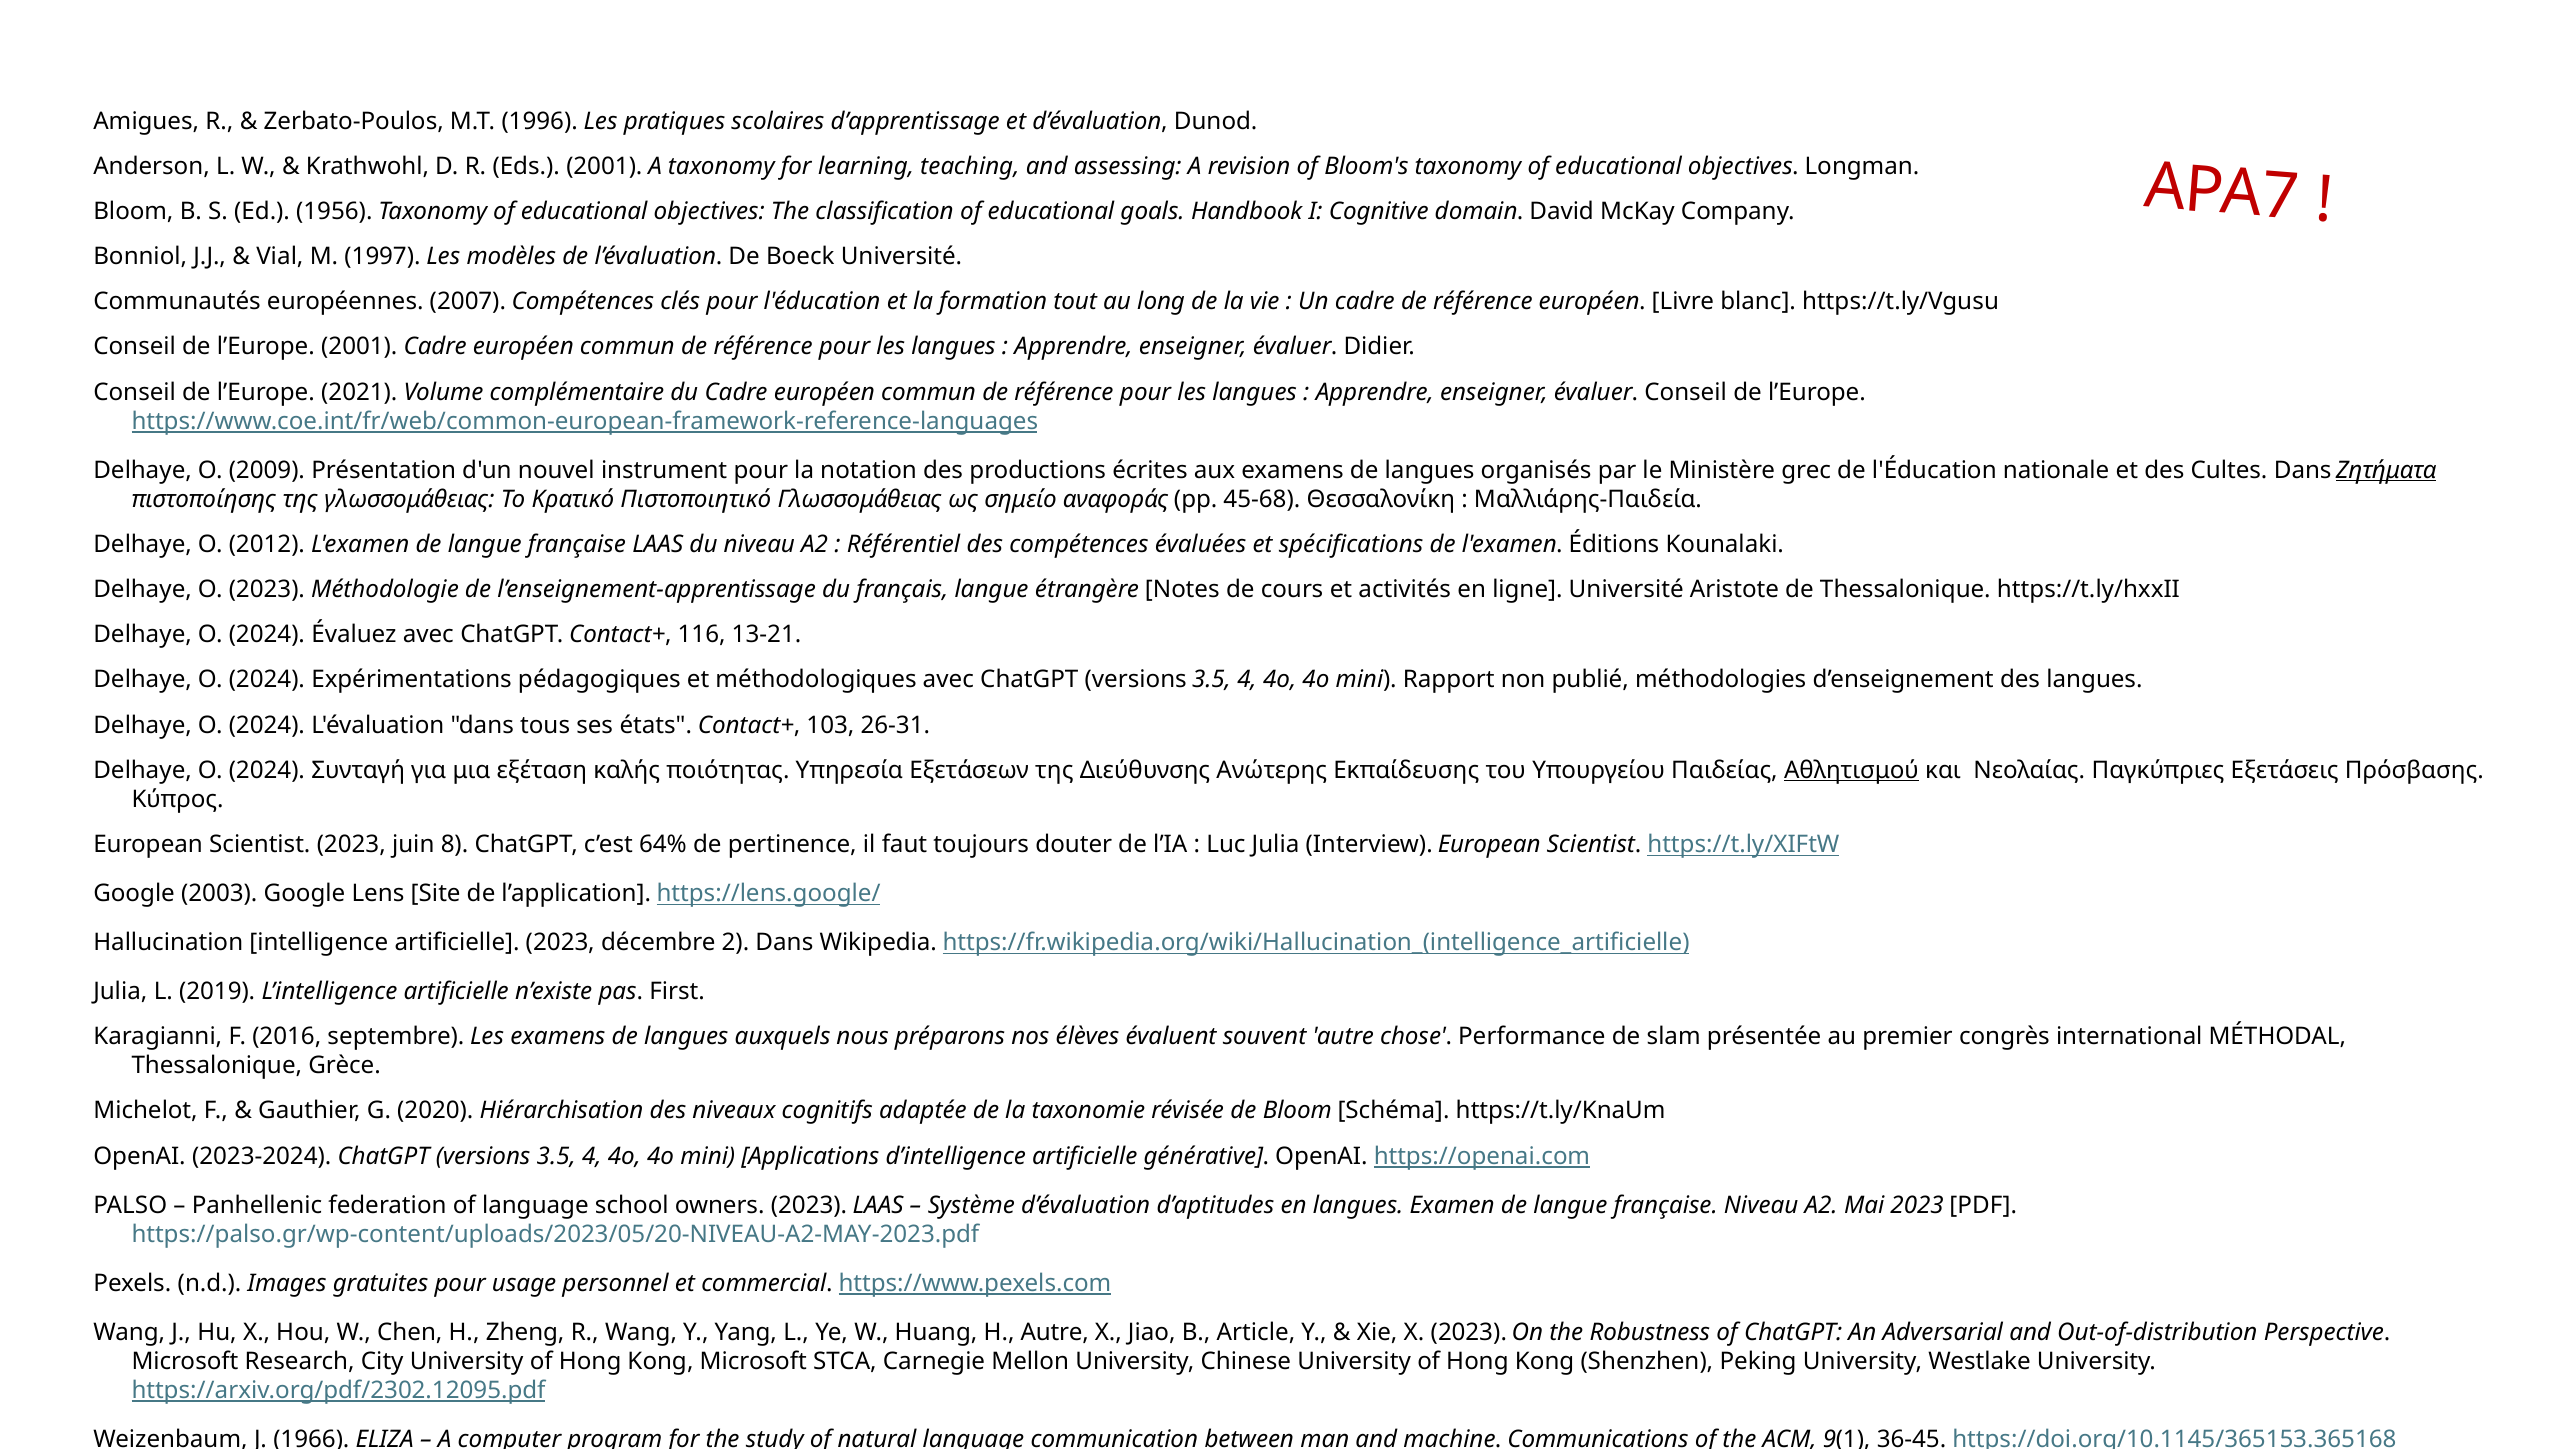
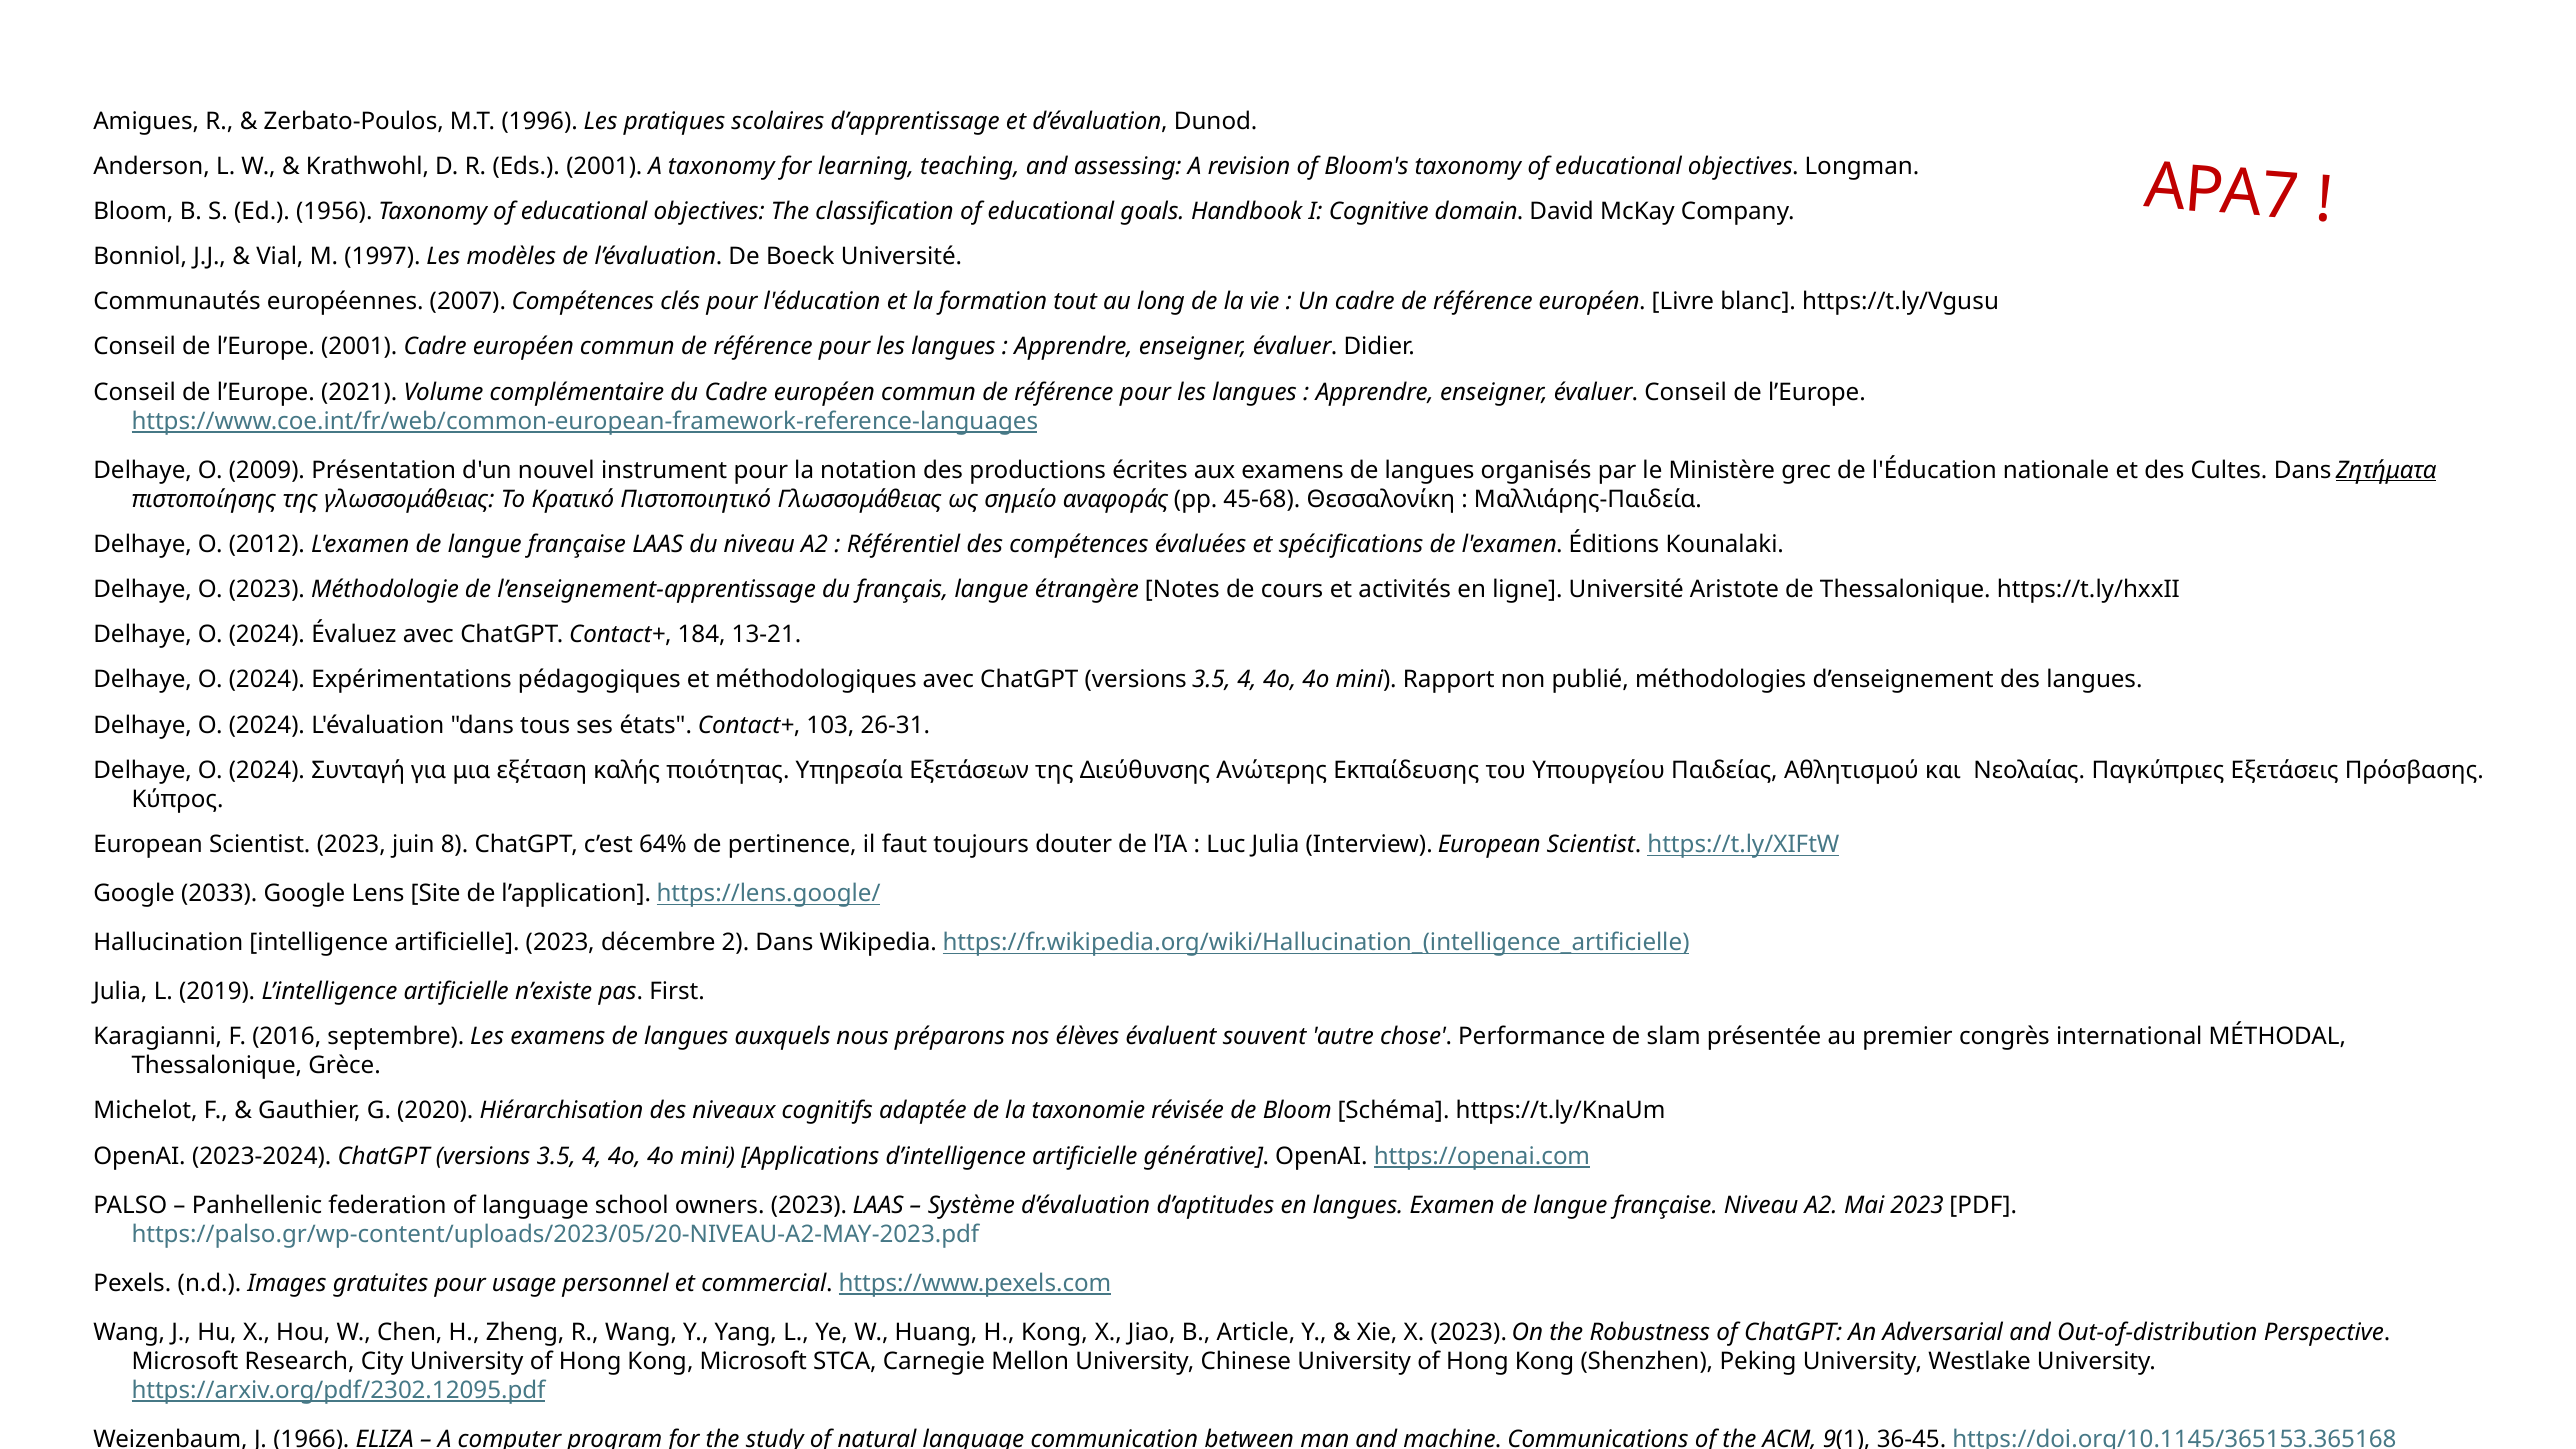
116: 116 -> 184 (702, 635)
Αθλητισμού underline: present -> none (1851, 770)
2003: 2003 -> 2033 (219, 894)
H Autre: Autre -> Kong (1054, 1332)
